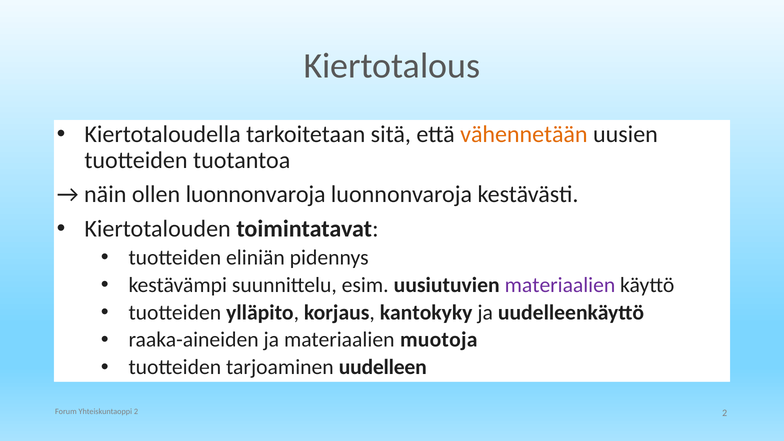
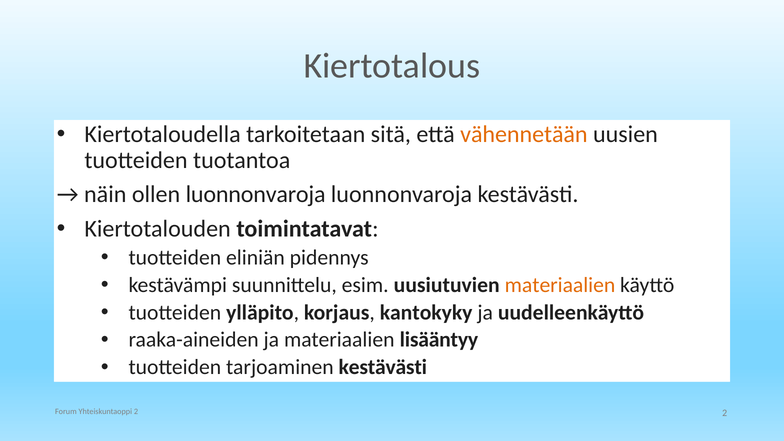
materiaalien colour: purple -> orange (560, 285)
muotoja: muotoja -> lisääntyy (439, 340)
tarjoaminen uudelleen: uudelleen -> kestävästi (383, 367)
